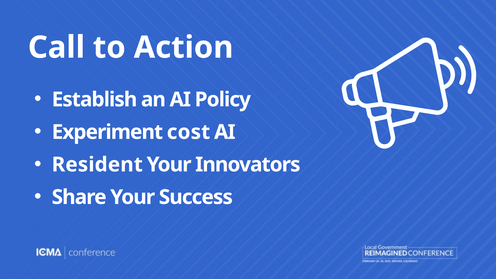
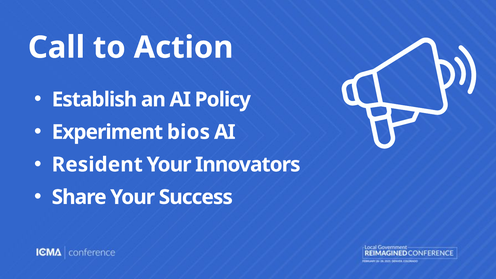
cost: cost -> bios (188, 132)
